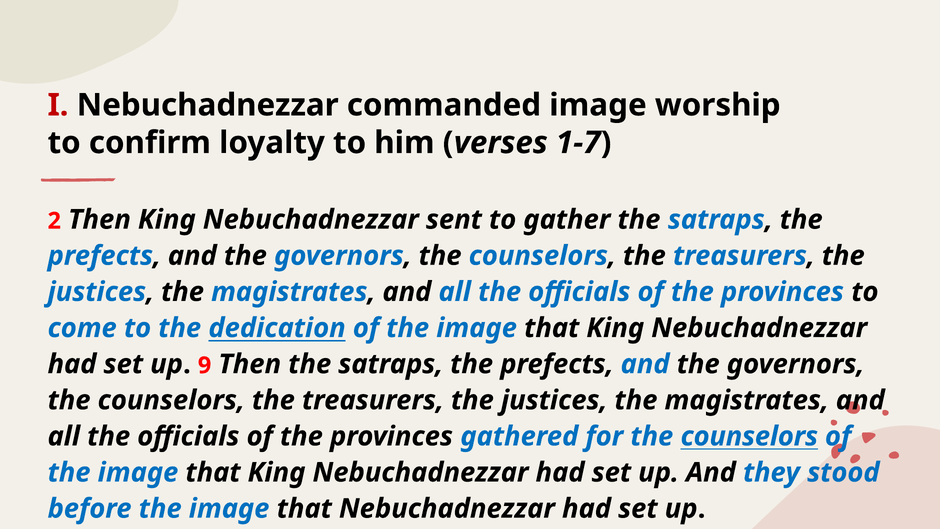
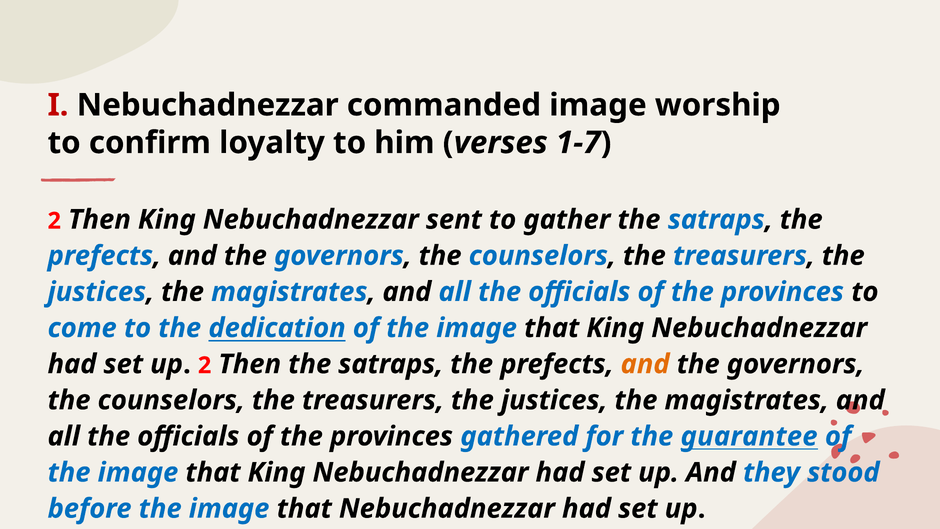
up 9: 9 -> 2 (205, 365)
and colour: blue -> orange (645, 364)
for the counselors: counselors -> guarantee (749, 436)
